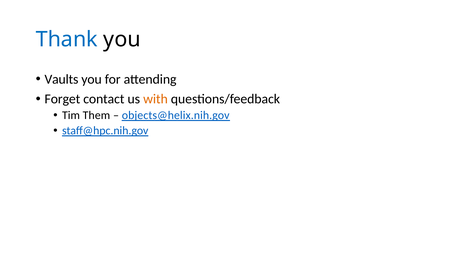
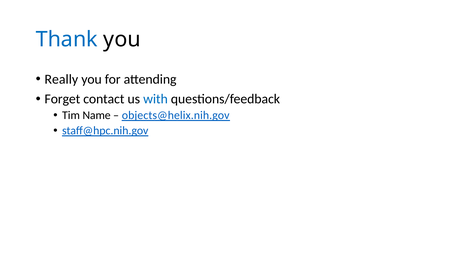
Vaults: Vaults -> Really (61, 79)
with colour: orange -> blue (155, 99)
Them: Them -> Name (97, 115)
